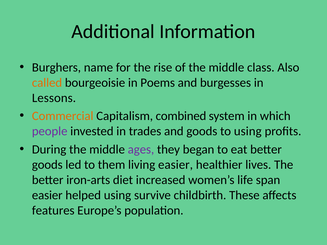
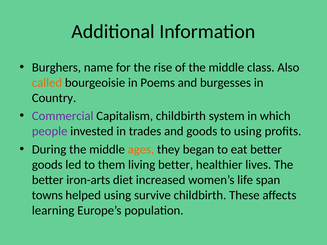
Lessons: Lessons -> Country (54, 98)
Commercial colour: orange -> purple (63, 116)
Capitalism combined: combined -> childbirth (181, 116)
ages colour: purple -> orange (141, 150)
living easier: easier -> better (176, 165)
easier: easier -> towns (47, 195)
features: features -> learning (53, 211)
